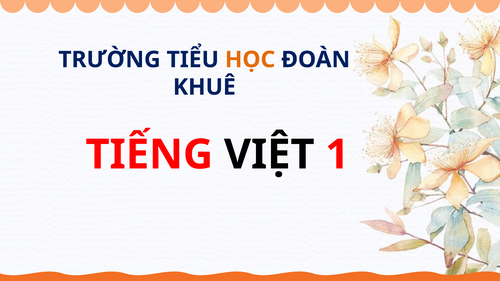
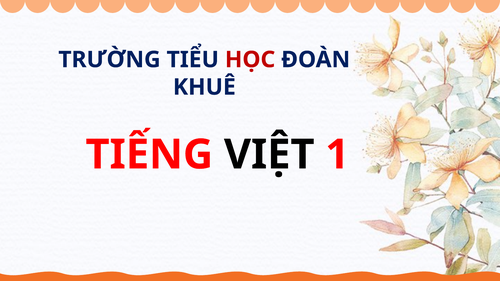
HỌC colour: orange -> red (250, 60)
